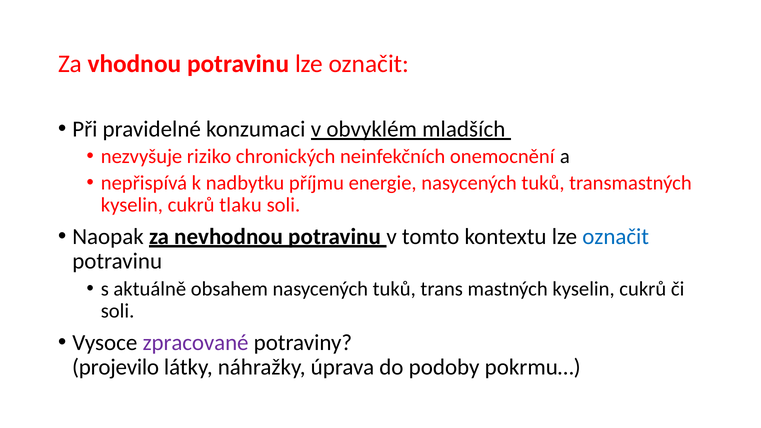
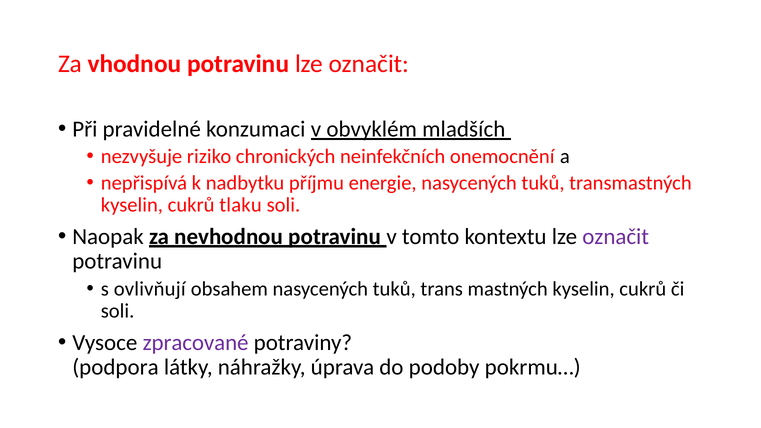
označit colour: blue -> purple (616, 236)
aktuálně: aktuálně -> ovlivňují (150, 289)
projevilo: projevilo -> podpora (115, 367)
